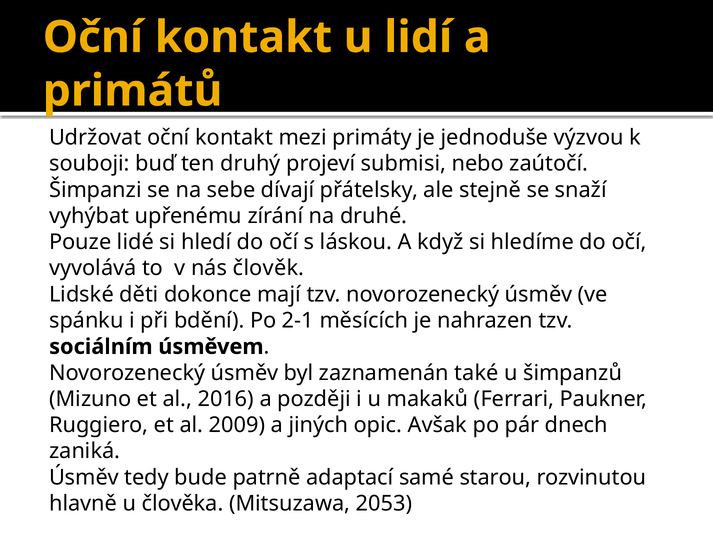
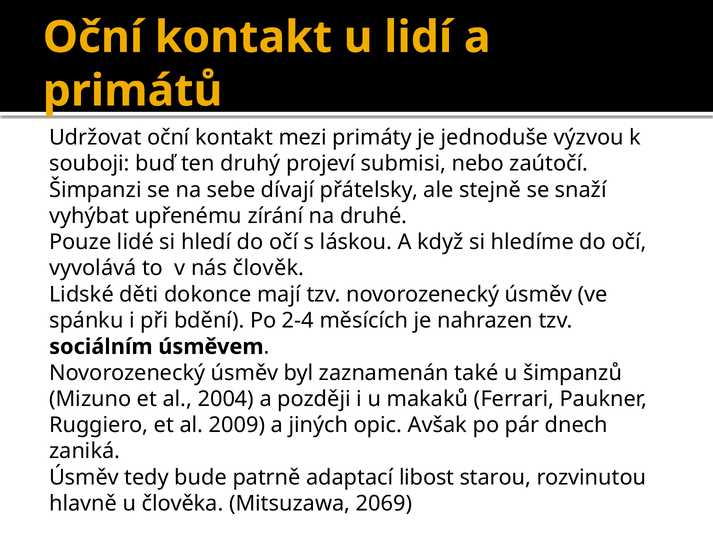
2-1: 2-1 -> 2-4 (298, 320)
2016: 2016 -> 2004 (226, 399)
samé: samé -> libost (427, 477)
2053: 2053 -> 2069 (384, 503)
